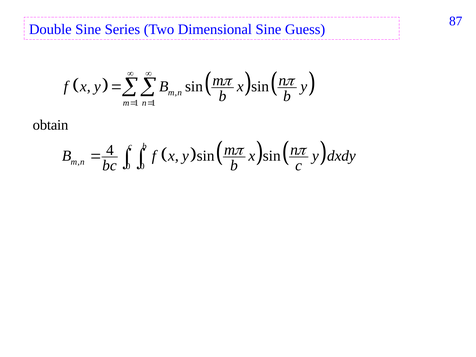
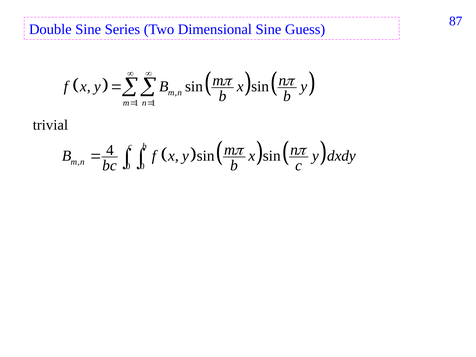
obtain: obtain -> trivial (50, 125)
